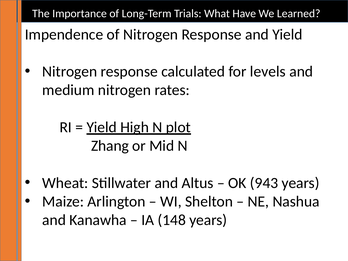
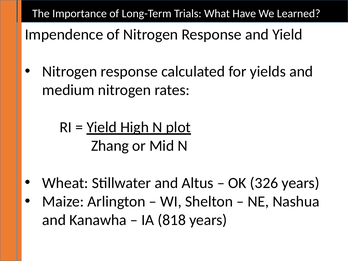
levels: levels -> yields (268, 72)
943: 943 -> 326 (264, 183)
148: 148 -> 818 (172, 220)
